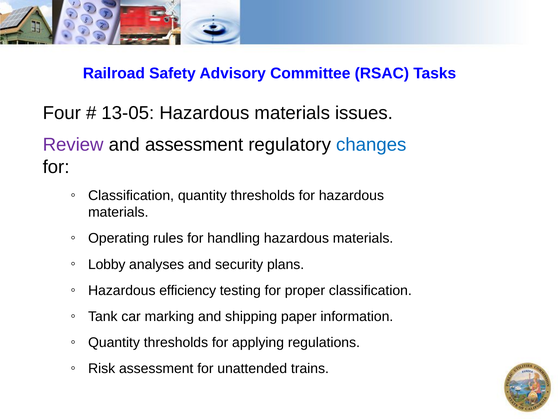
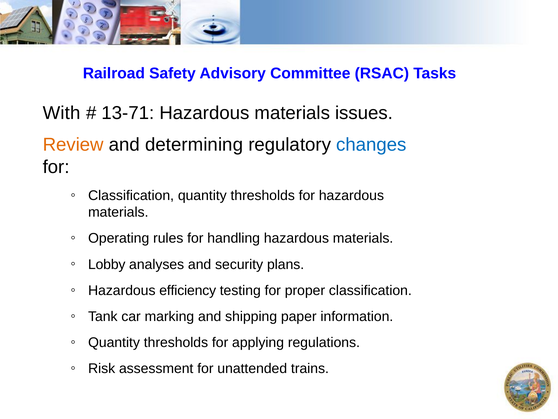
Four: Four -> With (62, 113)
13-05: 13-05 -> 13-71 (128, 113)
Review colour: purple -> orange (73, 145)
and assessment: assessment -> determining (194, 145)
